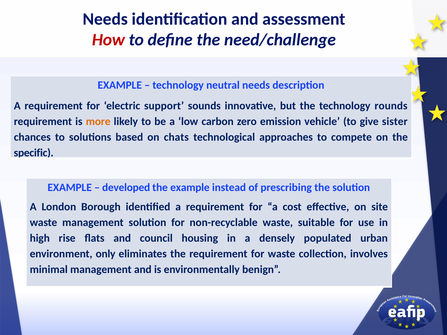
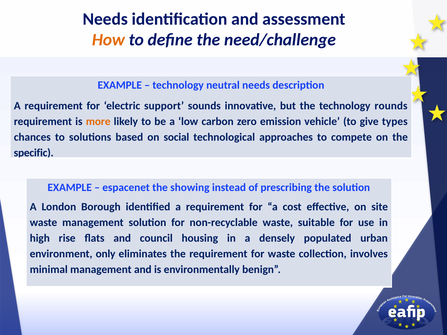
How colour: red -> orange (108, 40)
sister: sister -> types (395, 122)
chats: chats -> social (176, 137)
developed: developed -> espacenet (126, 188)
the example: example -> showing (190, 188)
